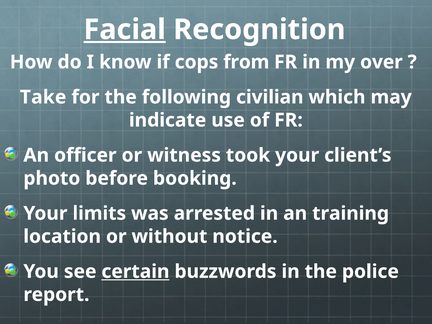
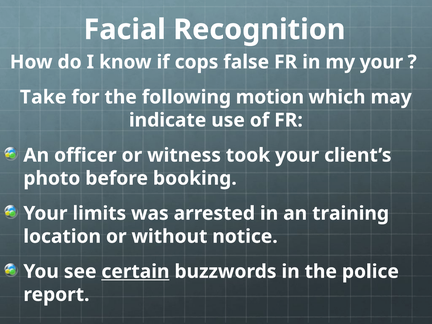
Facial underline: present -> none (125, 30)
from: from -> false (246, 62)
my over: over -> your (381, 62)
civilian: civilian -> motion (270, 97)
